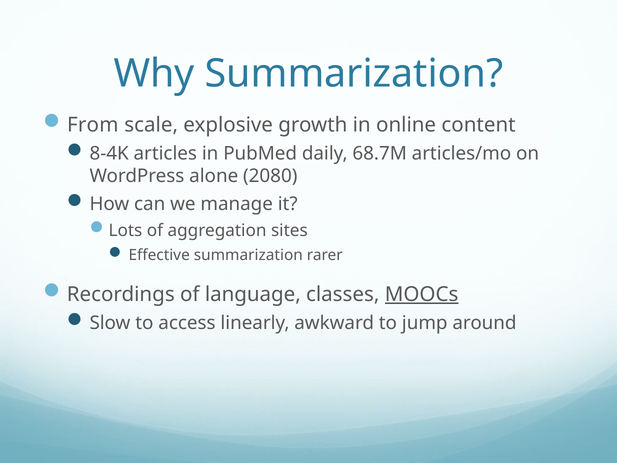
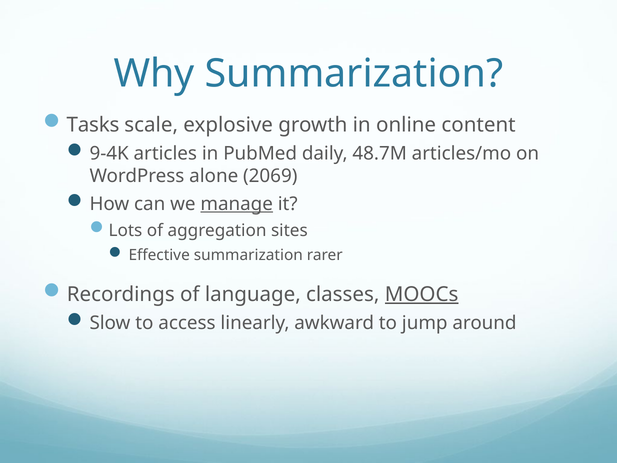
From: From -> Tasks (93, 125)
8-4K: 8-4K -> 9-4K (109, 154)
68.7M: 68.7M -> 48.7M (380, 154)
2080: 2080 -> 2069 (270, 176)
manage underline: none -> present (237, 204)
